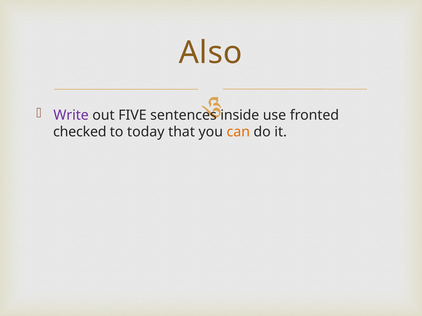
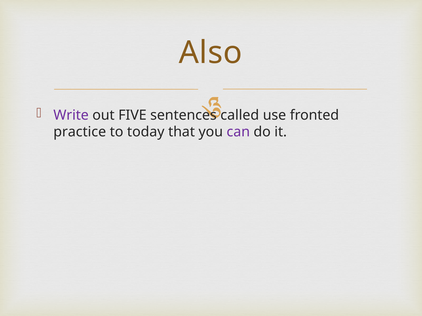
inside: inside -> called (240, 115)
checked: checked -> practice (80, 132)
can colour: orange -> purple (238, 132)
